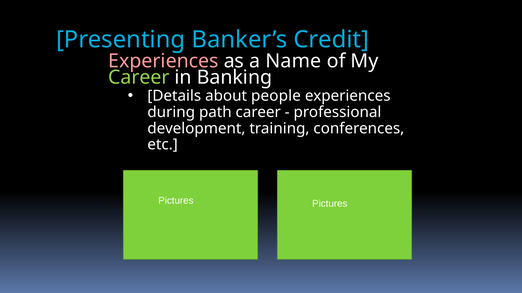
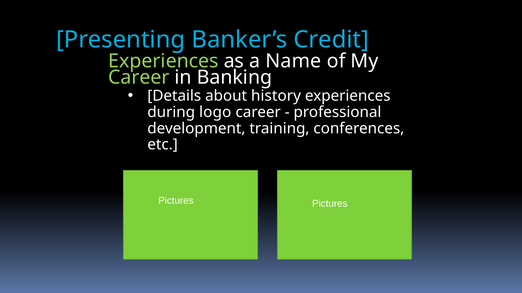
Experiences colour: pink -> light green (163, 61)
people: people -> history (276, 96)
path: path -> logo (215, 112)
